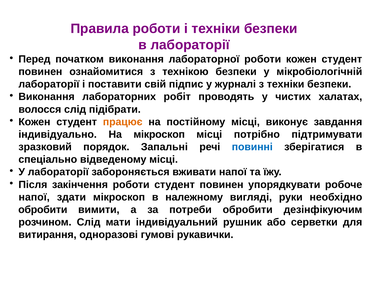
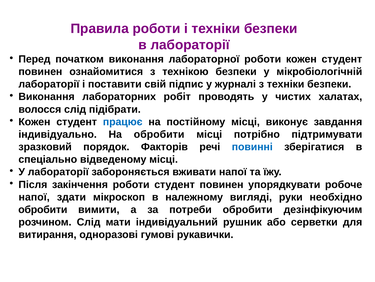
працює colour: orange -> blue (123, 122)
На мікроскоп: мікроскоп -> обробити (159, 134)
Запальні: Запальні -> Факторів (164, 147)
